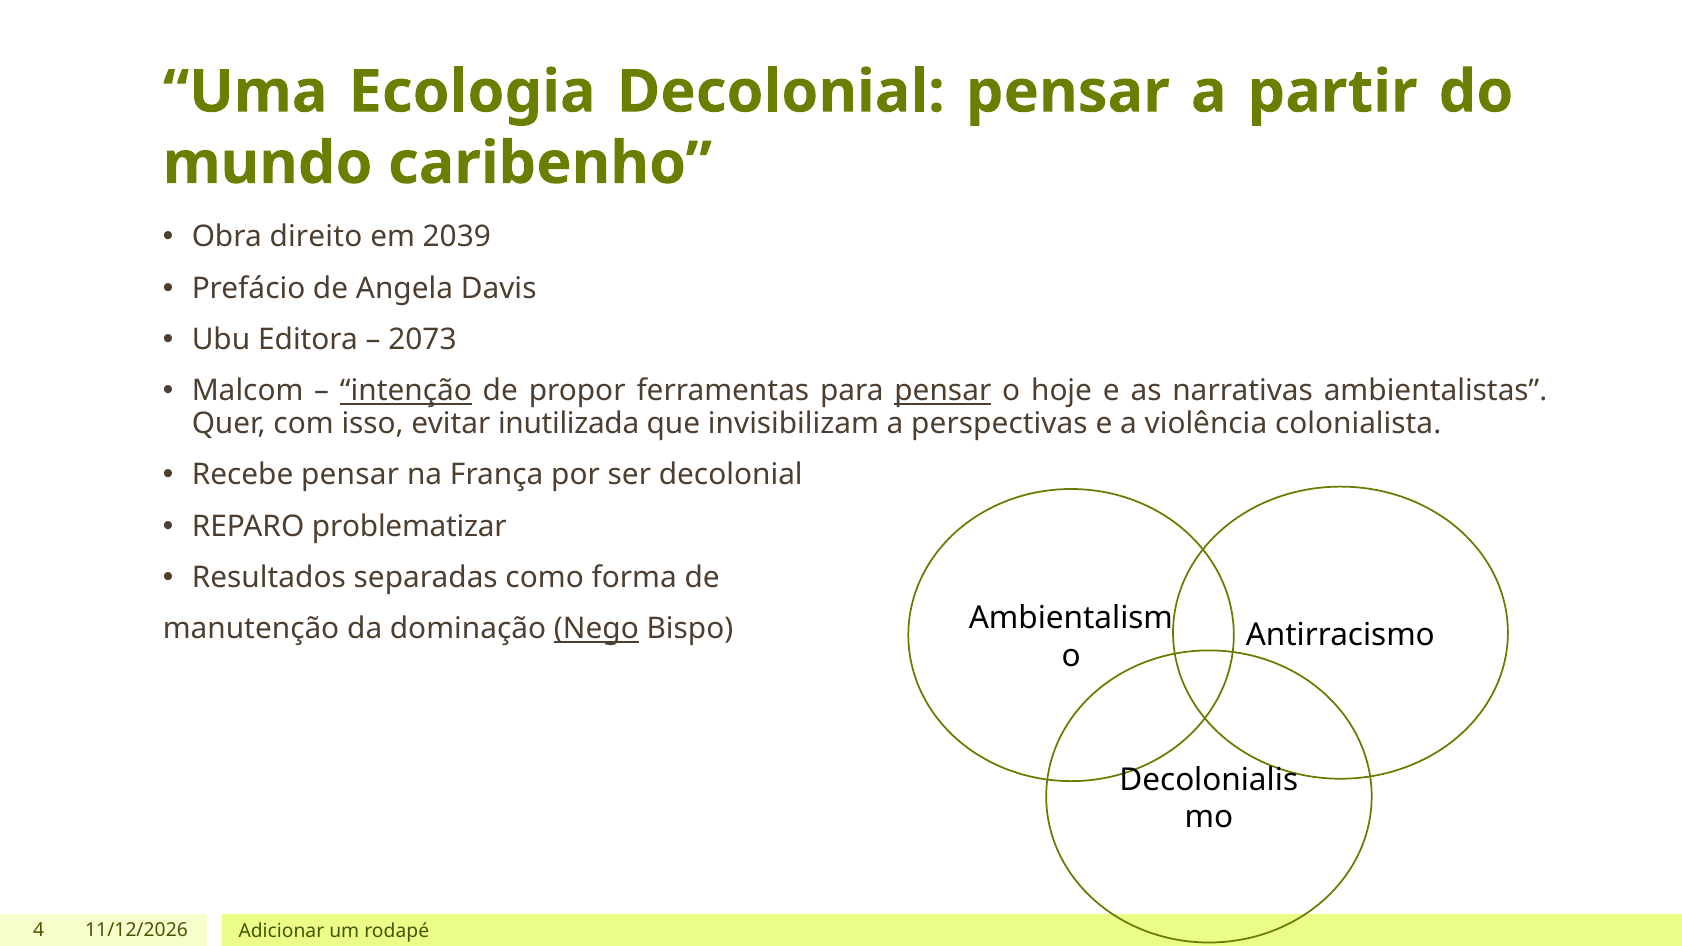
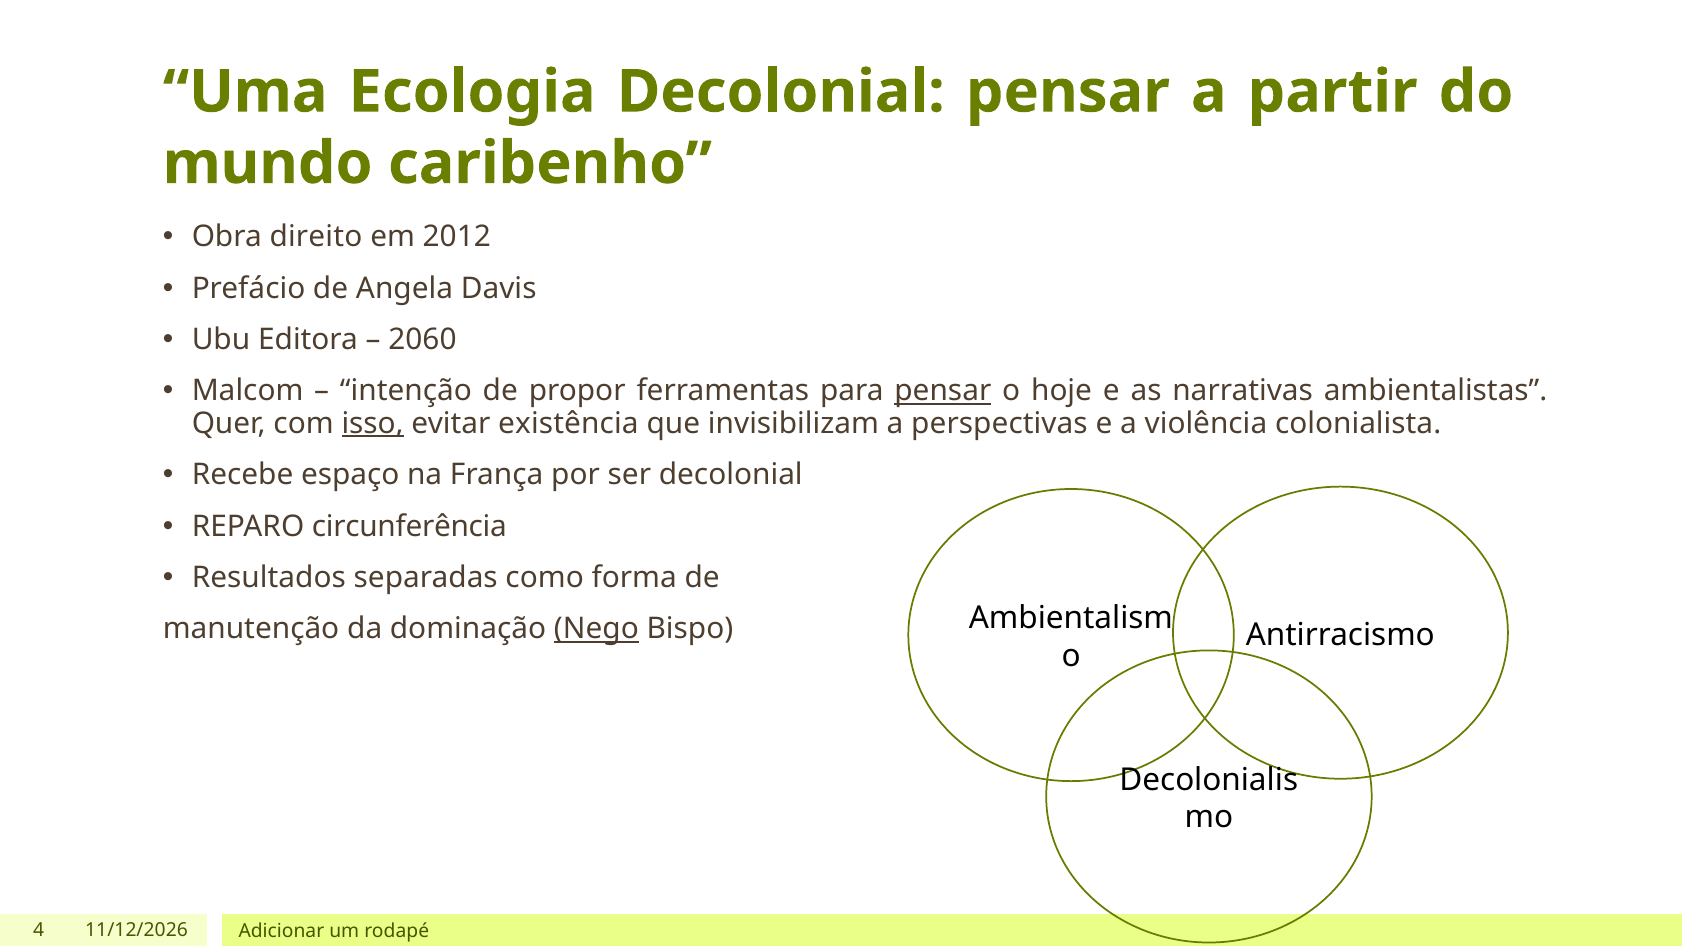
2039: 2039 -> 2012 (457, 237)
2073: 2073 -> 2060 (422, 340)
intenção underline: present -> none (406, 391)
isso underline: none -> present (373, 423)
inutilizada: inutilizada -> existência (568, 423)
Recebe pensar: pensar -> espaço (350, 475)
problematizar: problematizar -> circunferência (409, 526)
